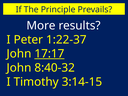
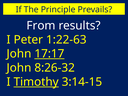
More: More -> From (41, 26)
1:22-37: 1:22-37 -> 1:22-63 (66, 40)
8:40-32: 8:40-32 -> 8:26-32 (55, 68)
Timothy underline: none -> present (36, 82)
